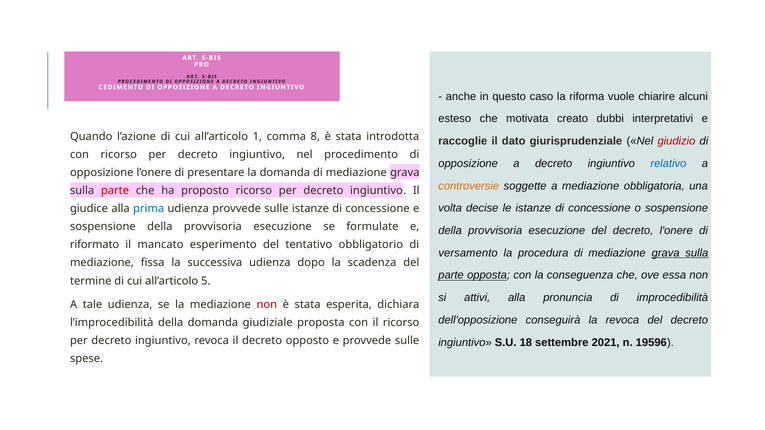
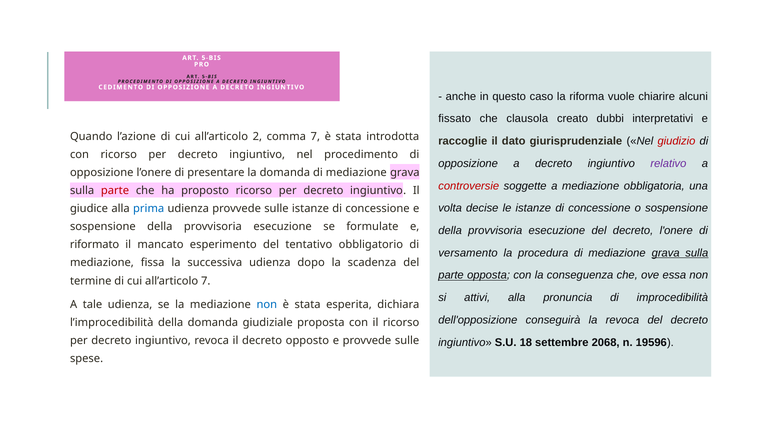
esteso: esteso -> fissato (455, 119)
motivata: motivata -> clausola (527, 119)
1: 1 -> 2 (257, 136)
comma 8: 8 -> 7 (315, 136)
relativo colour: blue -> purple (668, 164)
controversie colour: orange -> red (469, 186)
all’articolo 5: 5 -> 7 (206, 281)
non colour: red -> blue (267, 305)
2021: 2021 -> 2068 (606, 343)
